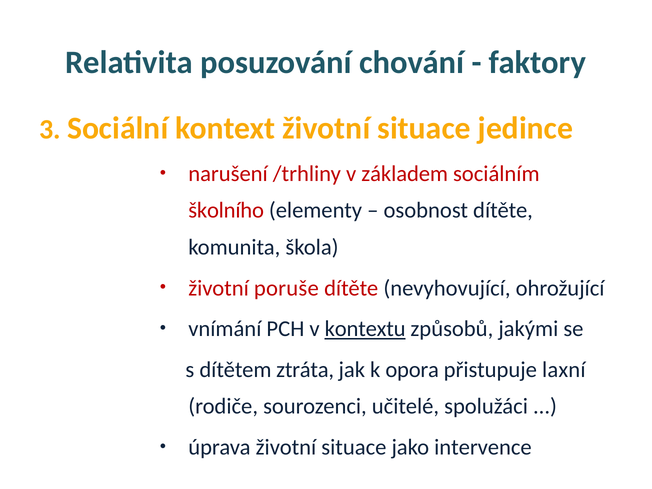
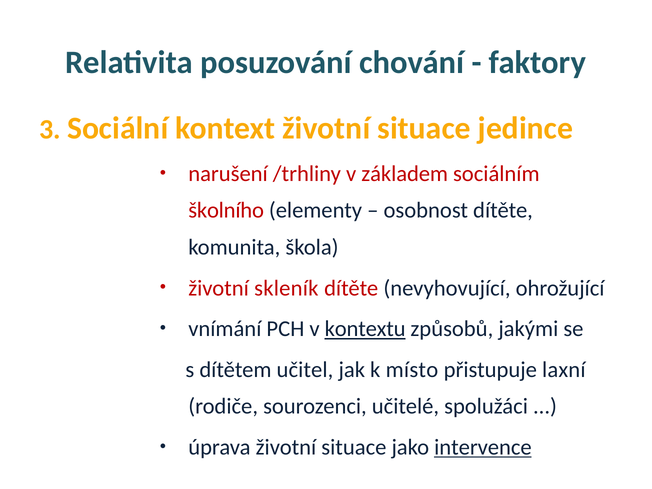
poruše: poruše -> skleník (286, 288)
ztráta: ztráta -> učitel (305, 370)
opora: opora -> místo (412, 370)
intervence underline: none -> present (483, 447)
